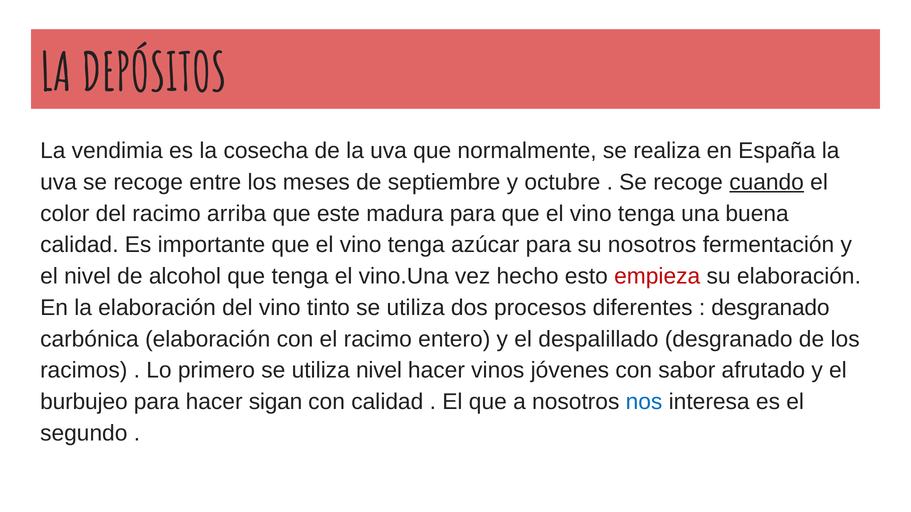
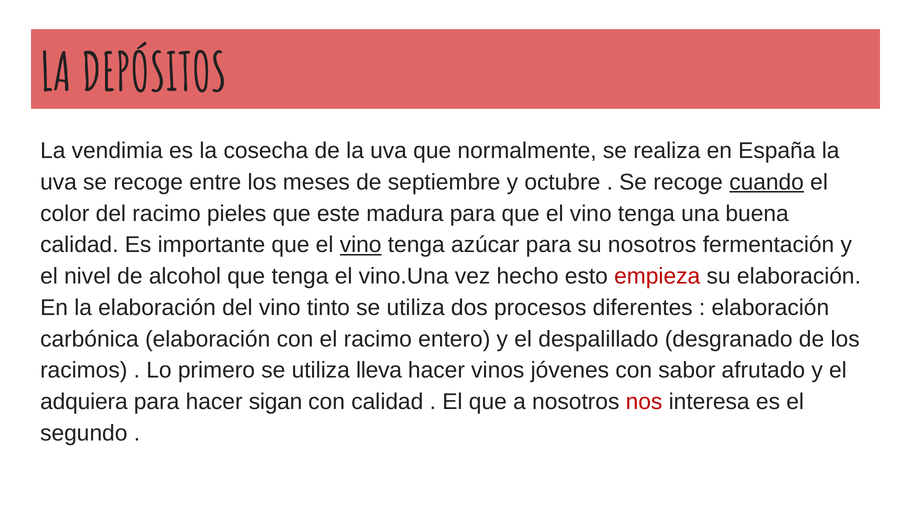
arriba: arriba -> pieles (237, 214)
vino underline: none -> present (361, 245)
desgranado: desgranado -> elaboración (770, 308)
utiliza nivel: nivel -> lleva (379, 371)
burbujeo: burbujeo -> adquiera (84, 402)
nos colour: blue -> red (644, 402)
